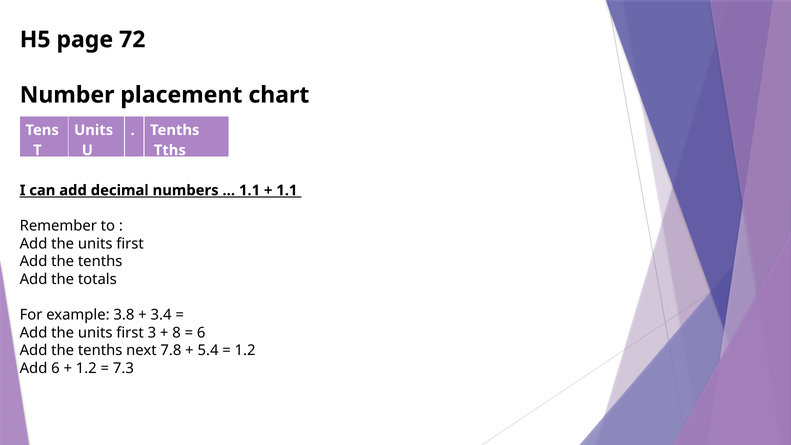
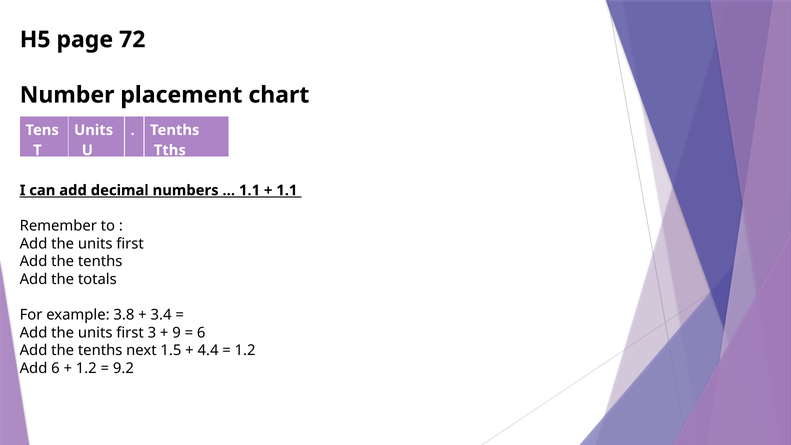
8: 8 -> 9 (177, 333)
7.8: 7.8 -> 1.5 (171, 351)
5.4: 5.4 -> 4.4 (208, 351)
7.3: 7.3 -> 9.2 (123, 368)
